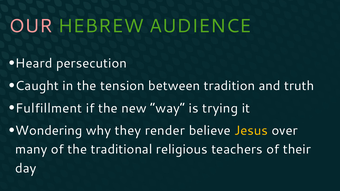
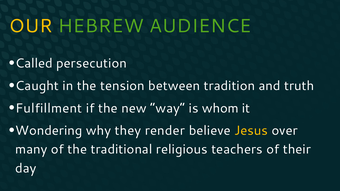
OUR colour: pink -> yellow (31, 26)
Heard: Heard -> Called (34, 64)
trying: trying -> whom (220, 108)
